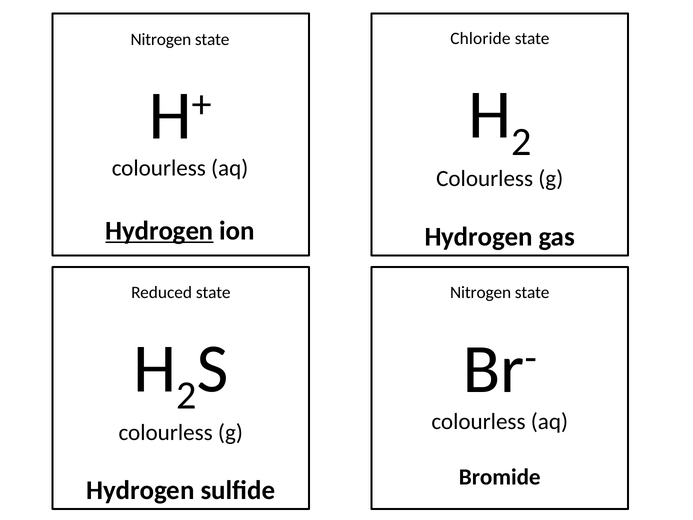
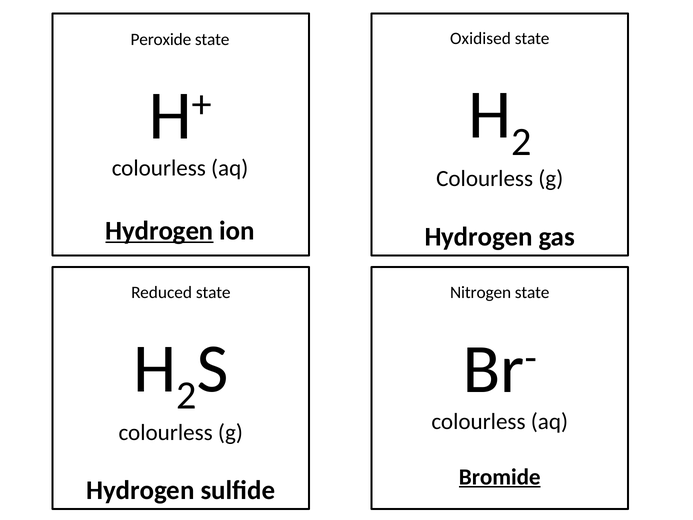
Chloride: Chloride -> Oxidised (480, 39)
Nitrogen: Nitrogen -> Peroxide (161, 39)
Bromide underline: none -> present (500, 477)
